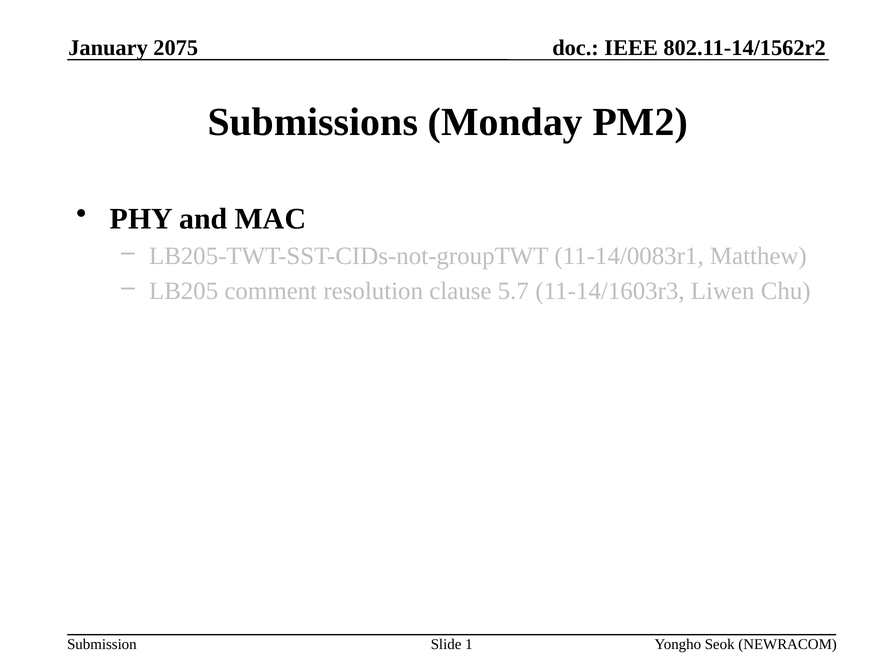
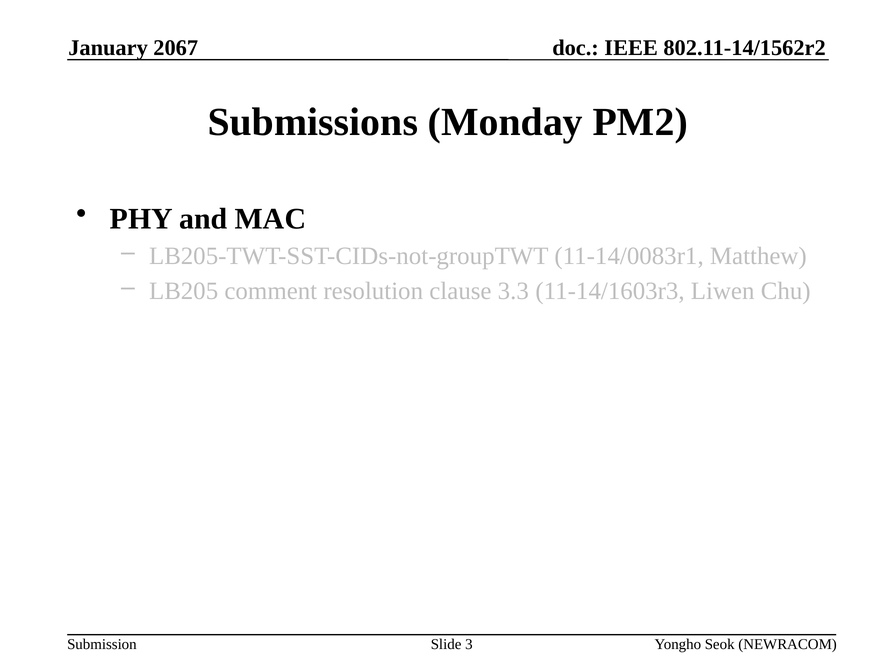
2075: 2075 -> 2067 (176, 48)
5.7: 5.7 -> 3.3 (513, 291)
1: 1 -> 3 (469, 644)
